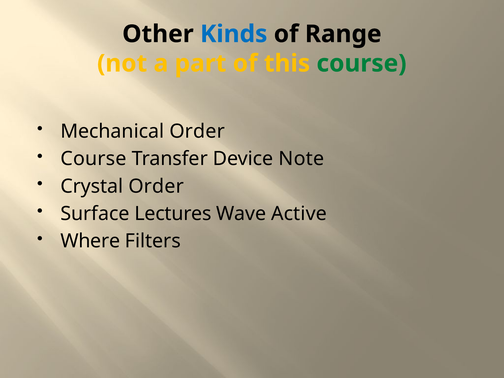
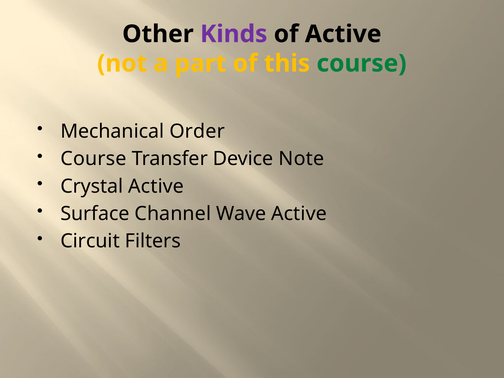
Kinds colour: blue -> purple (234, 34)
of Range: Range -> Active (343, 34)
Crystal Order: Order -> Active (156, 186)
Lectures: Lectures -> Channel (173, 214)
Where: Where -> Circuit (90, 241)
